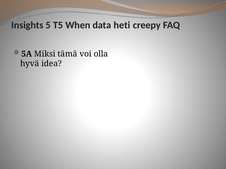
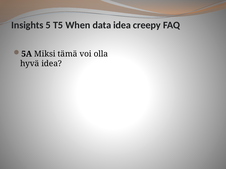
data heti: heti -> idea (122, 25)
